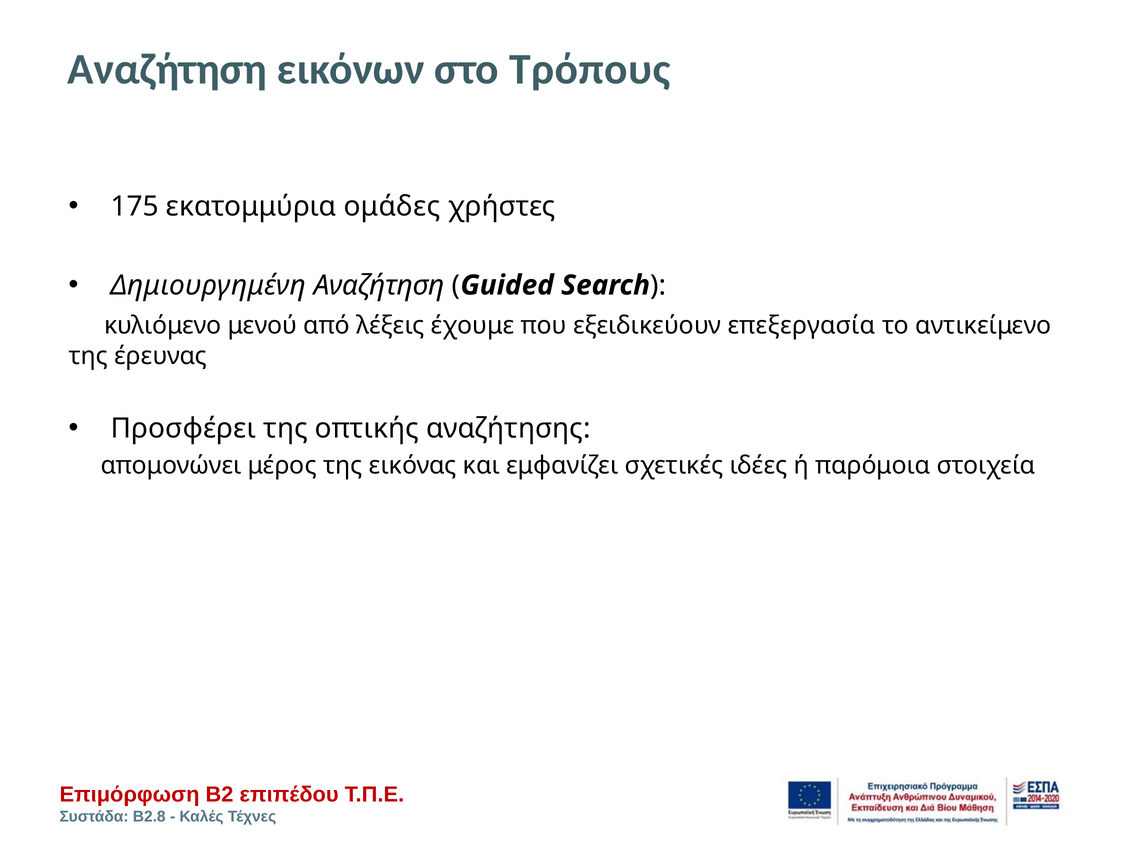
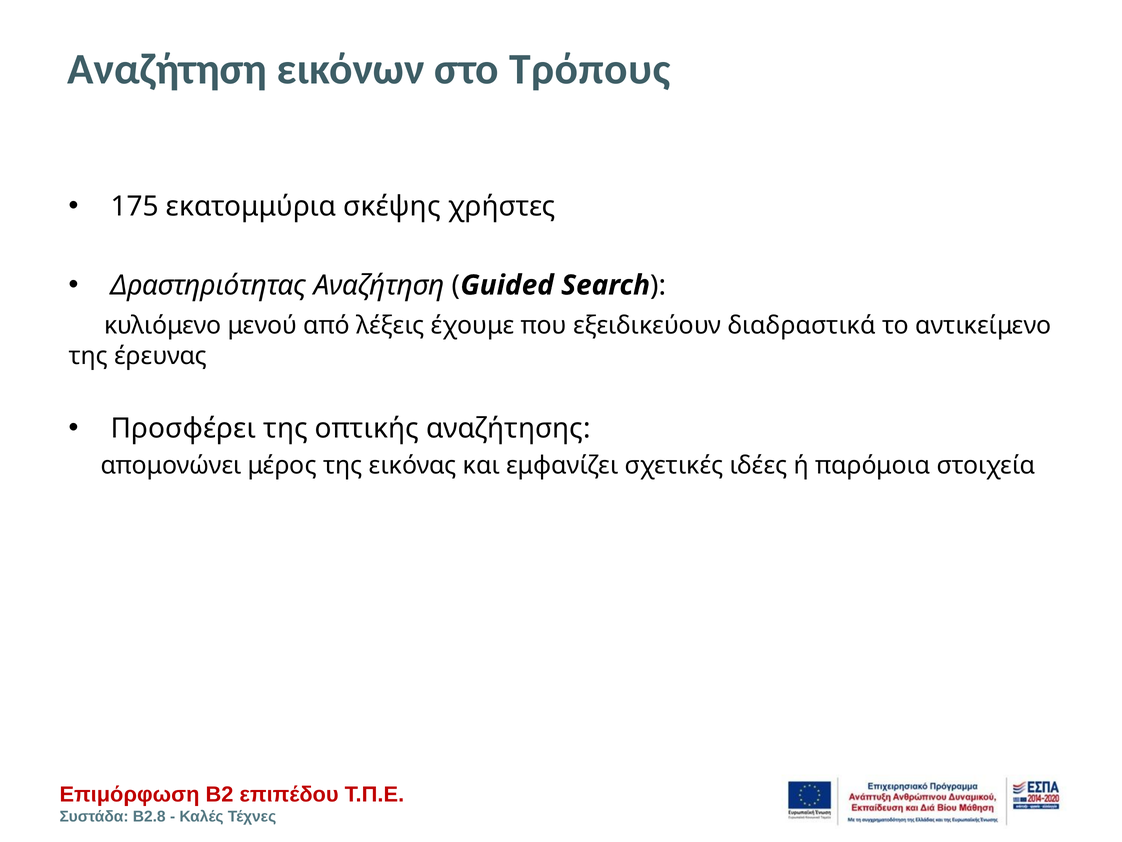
ομάδες: ομάδες -> σκέψης (392, 207)
Δημιουργημένη: Δημιουργημένη -> Δραστηριότητας (209, 285)
επεξεργασία: επεξεργασία -> διαδραστικά (802, 325)
